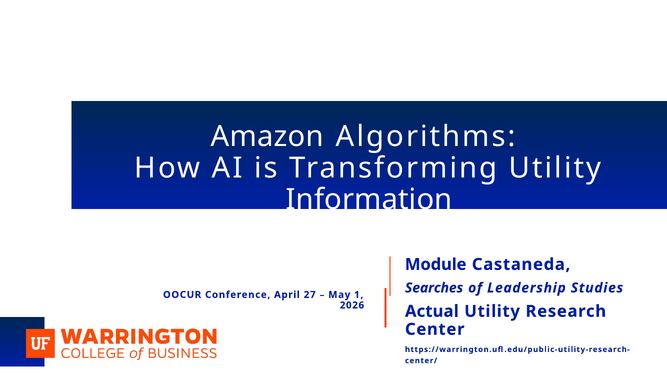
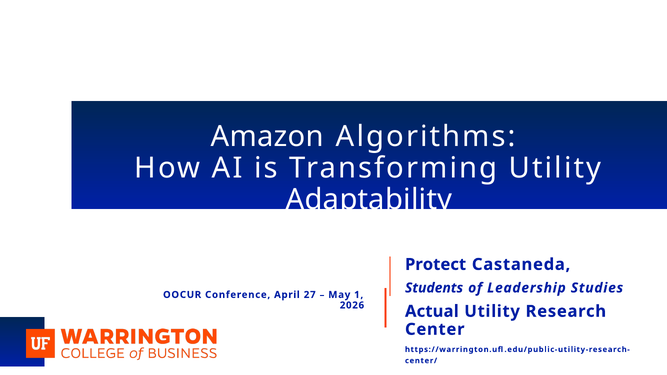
Information: Information -> Adaptability (369, 200)
Module: Module -> Protect (436, 265)
Searches: Searches -> Students (434, 288)
